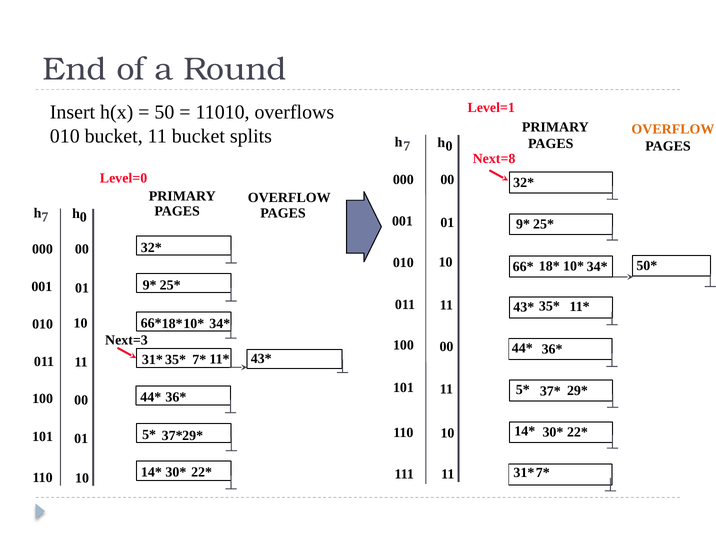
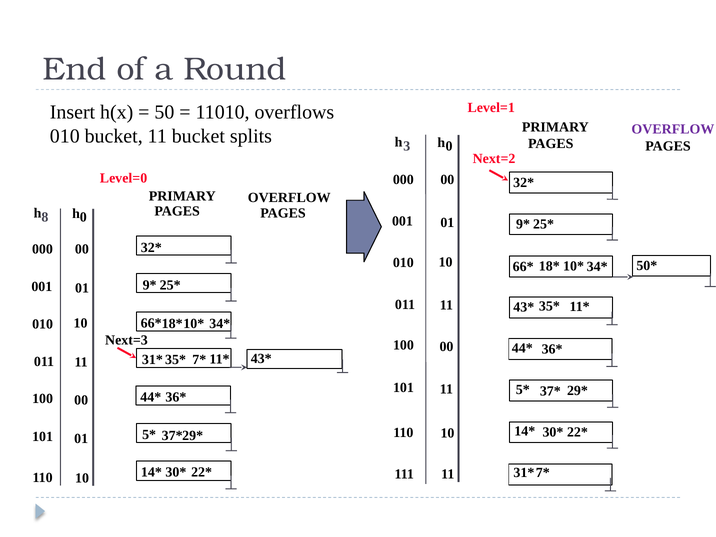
OVERFLOW colour: orange -> purple (673, 129)
7: 7 -> 3 (407, 146)
Next=8: Next=8 -> Next=2 (494, 159)
7: 7 -> 8 (45, 217)
